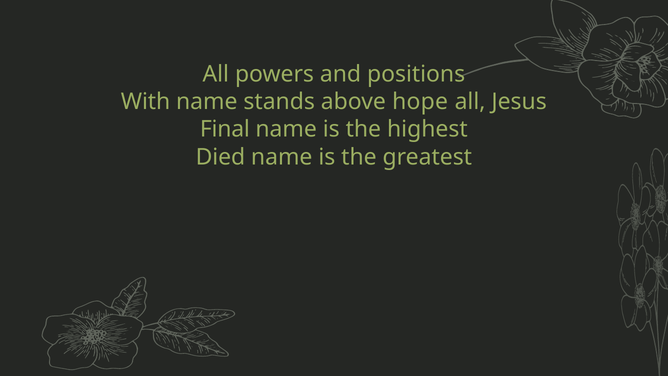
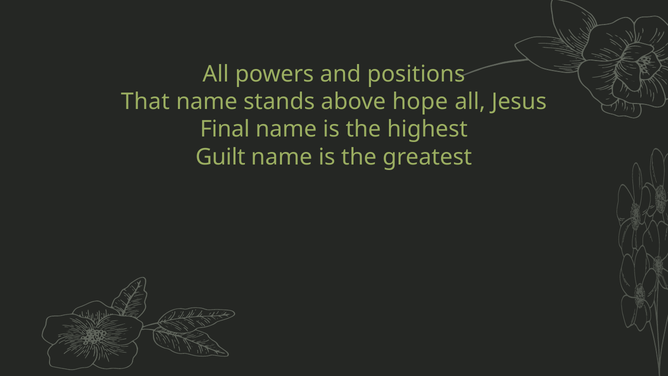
With: With -> That (145, 102)
Died: Died -> Guilt (220, 157)
